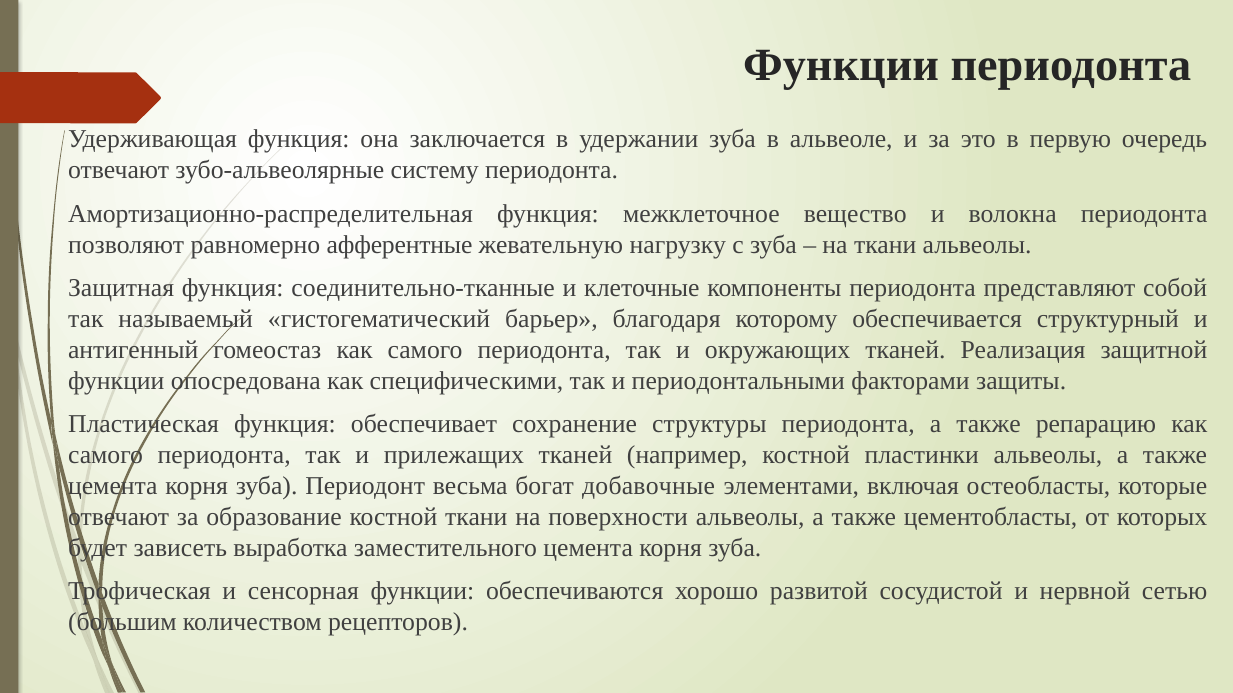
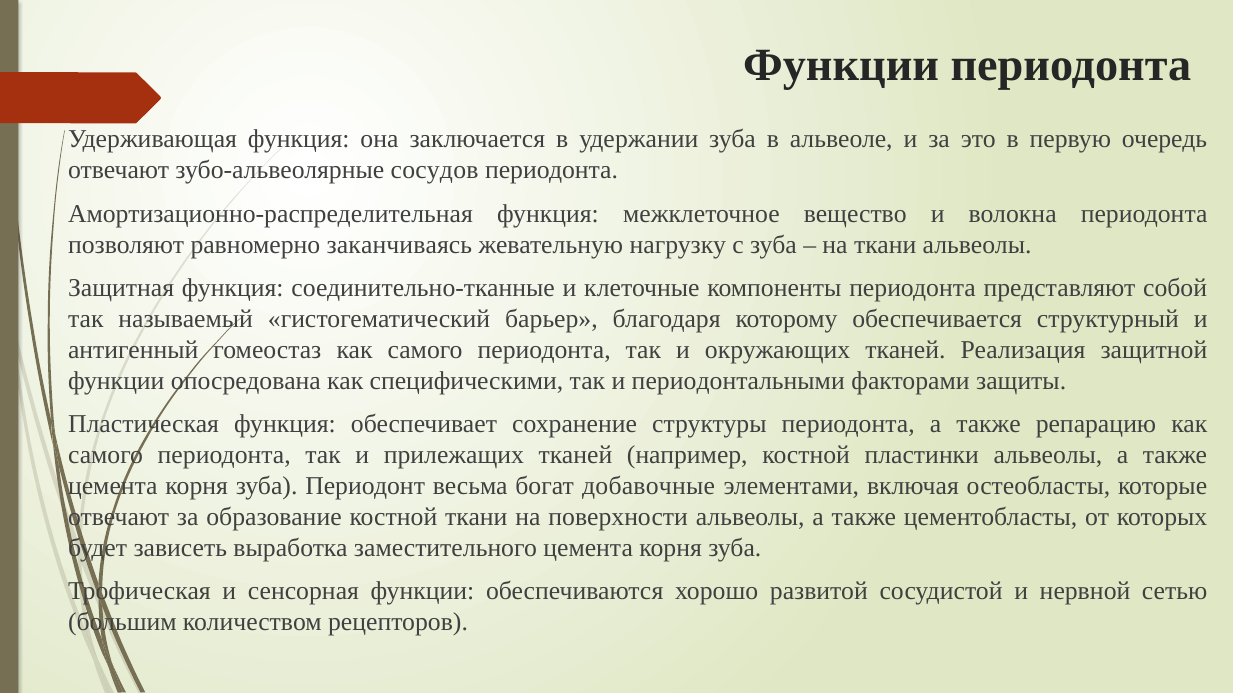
систему: систему -> сосудов (435, 170)
афферентные: афферентные -> заканчиваясь (399, 245)
